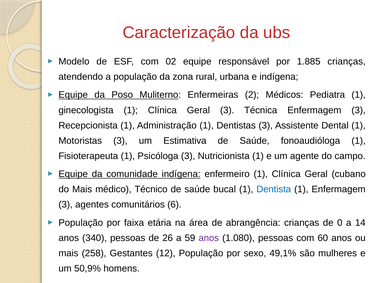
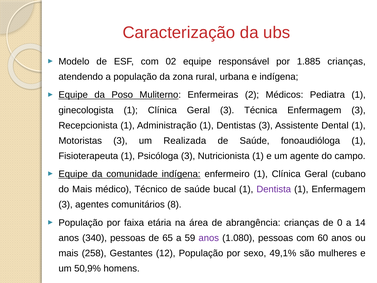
Estimativa: Estimativa -> Realizada (185, 141)
Dentista colour: blue -> purple (274, 189)
6: 6 -> 8 (174, 204)
26: 26 -> 65 (168, 238)
